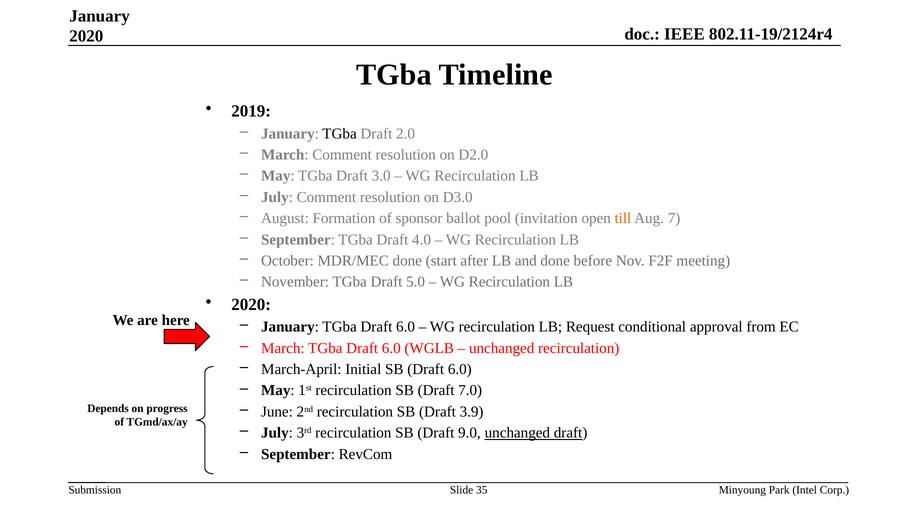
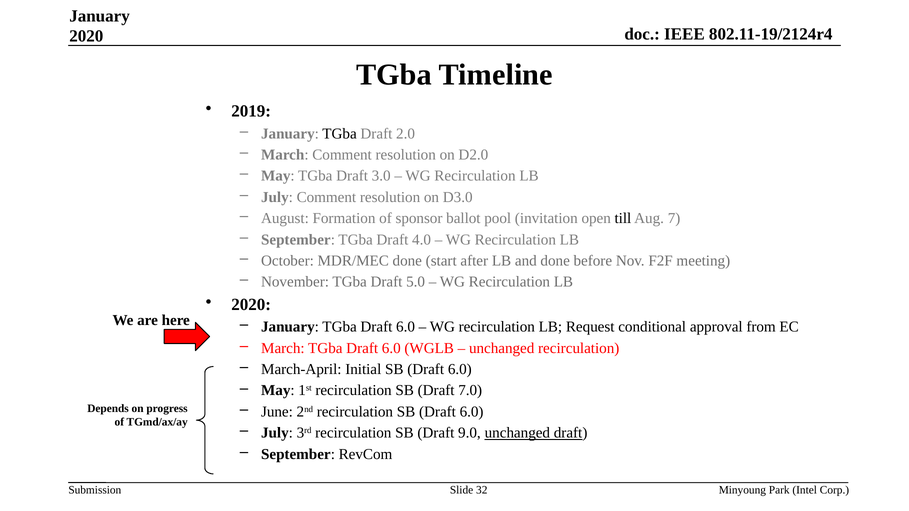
till colour: orange -> black (623, 218)
recirculation SB Draft 3.9: 3.9 -> 6.0 (472, 412)
35: 35 -> 32 (482, 490)
